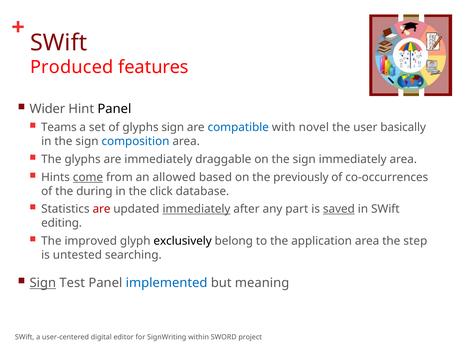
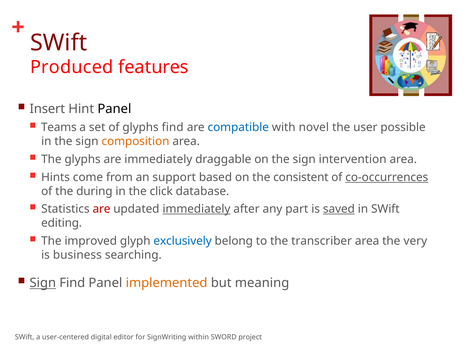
Wider: Wider -> Insert (47, 109)
glyphs sign: sign -> find (173, 127)
basically: basically -> possible (403, 127)
composition colour: blue -> orange (135, 142)
sign immediately: immediately -> intervention (353, 159)
come underline: present -> none (88, 177)
allowed: allowed -> support (174, 177)
previously: previously -> consistent (301, 177)
co-occurrences underline: none -> present (387, 177)
exclusively colour: black -> blue (183, 241)
application: application -> transcriber (322, 241)
step: step -> very (415, 241)
untested: untested -> business (77, 255)
Sign Test: Test -> Find (72, 283)
implemented colour: blue -> orange (167, 283)
